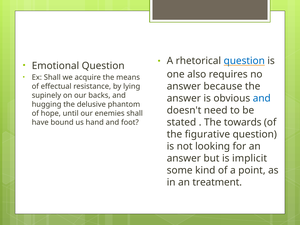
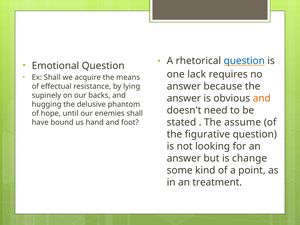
also: also -> lack (197, 74)
and colour: blue -> orange (262, 98)
towards: towards -> assume (243, 122)
implicit: implicit -> change (250, 158)
